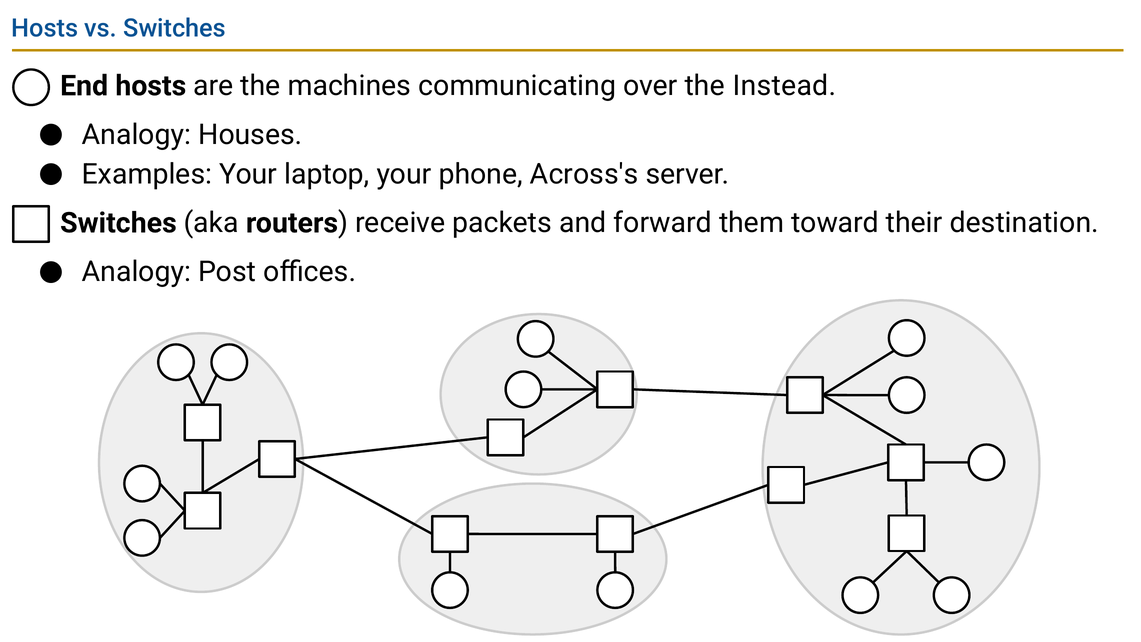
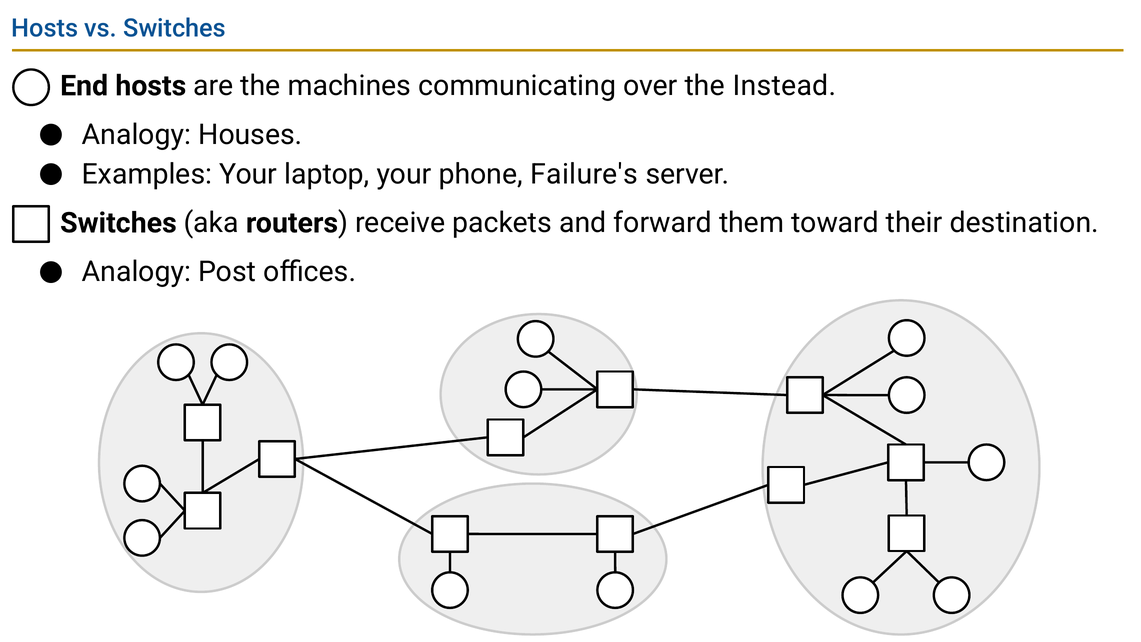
Across's: Across's -> Failure's (584, 174)
